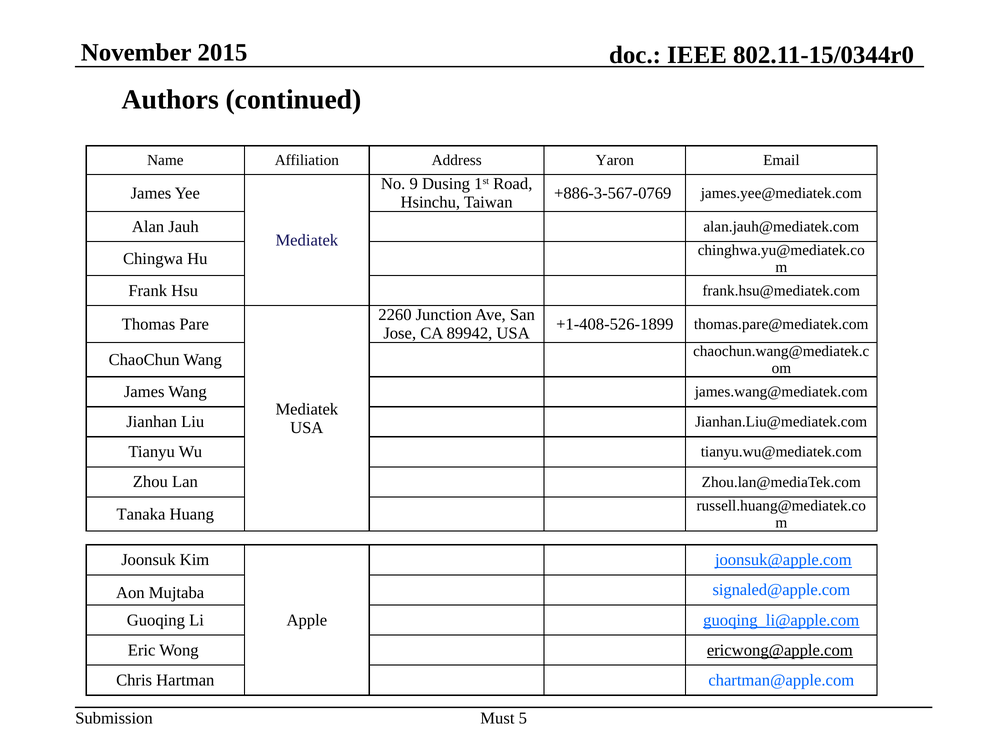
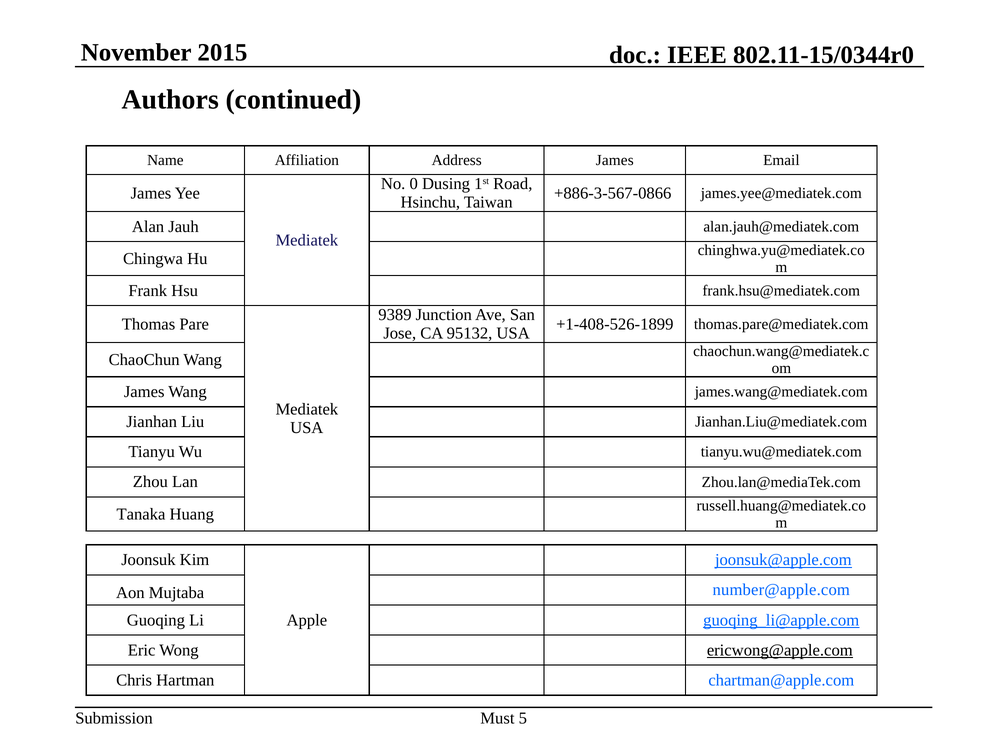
Address Yaron: Yaron -> James (615, 160)
9: 9 -> 0 (414, 184)
+886-3-567-0769: +886-3-567-0769 -> +886-3-567-0866 (613, 193)
2260: 2260 -> 9389 (395, 315)
89942: 89942 -> 95132 (469, 334)
signaled@apple.com: signaled@apple.com -> number@apple.com (781, 590)
